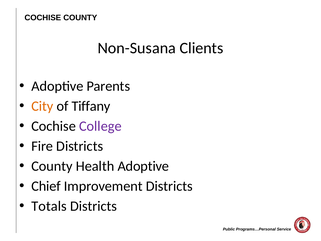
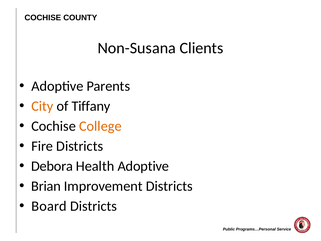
College colour: purple -> orange (100, 126)
County: County -> Debora (52, 166)
Chief: Chief -> Brian (46, 186)
Totals: Totals -> Board (49, 206)
